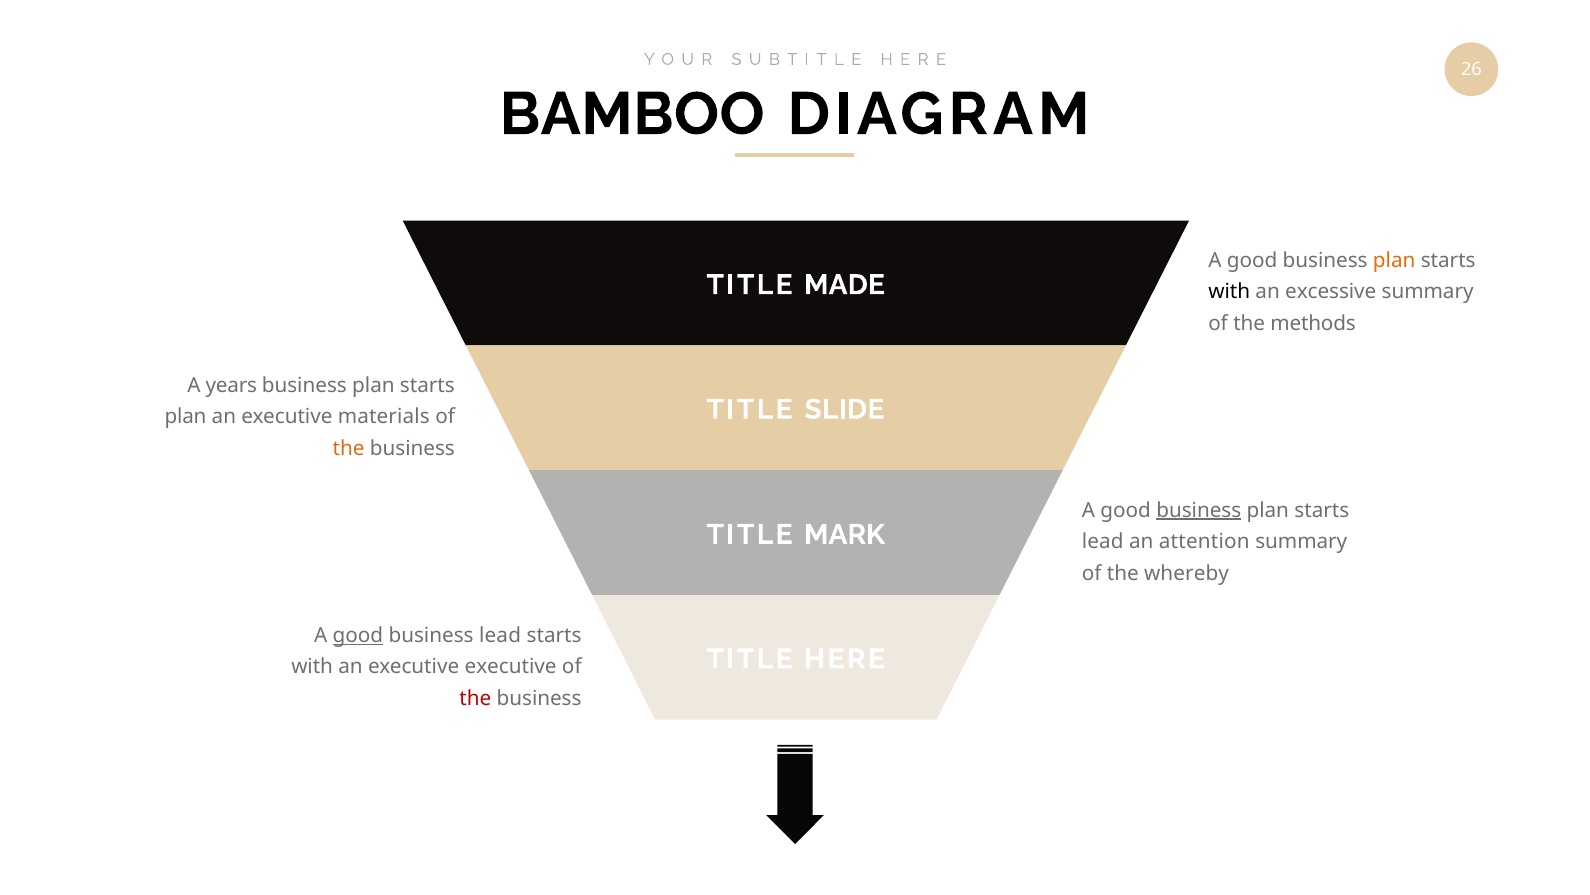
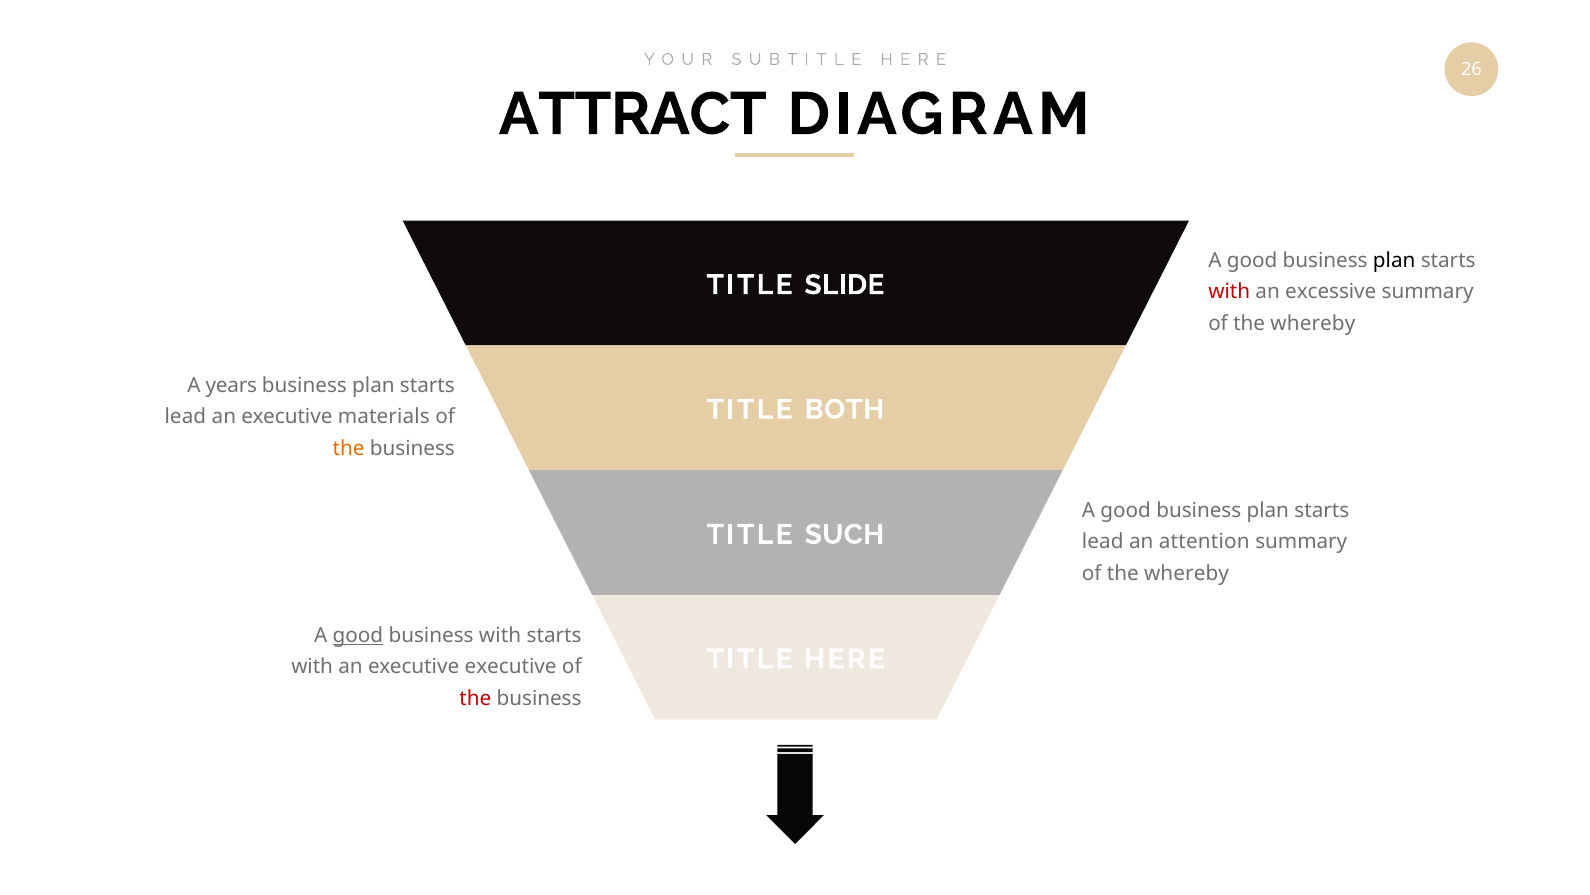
BAMBOO: BAMBOO -> ATTRACT (633, 114)
plan colour: orange -> black (1394, 260)
MADE: MADE -> SLIDE (844, 285)
with colour: black -> red (1229, 292)
methods: methods -> whereby (1313, 323)
SLIDE: SLIDE -> BOTH (844, 409)
plan: plan -> lead (185, 417)
business underline: present -> none (1199, 510)
MARK: MARK -> SUCH (844, 534)
business lead: lead -> with (500, 635)
